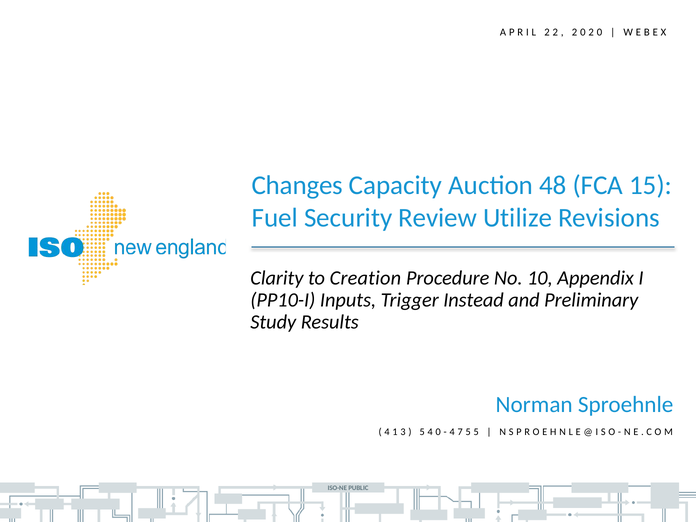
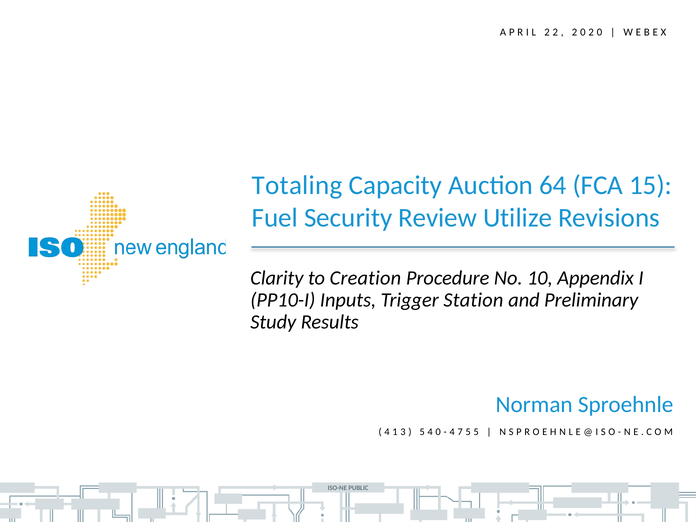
Changes: Changes -> Totaling (297, 185)
48: 48 -> 64 (553, 185)
Instead: Instead -> Station (473, 300)
